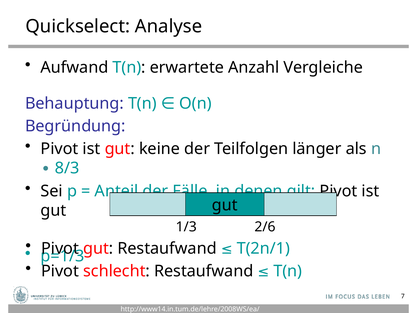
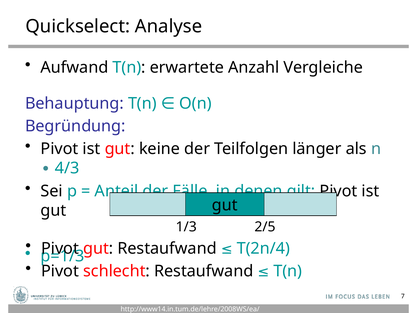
8/3: 8/3 -> 4/3 (67, 168)
2/6: 2/6 -> 2/5 (265, 227)
T(2n/1: T(2n/1 -> T(2n/4 (263, 248)
